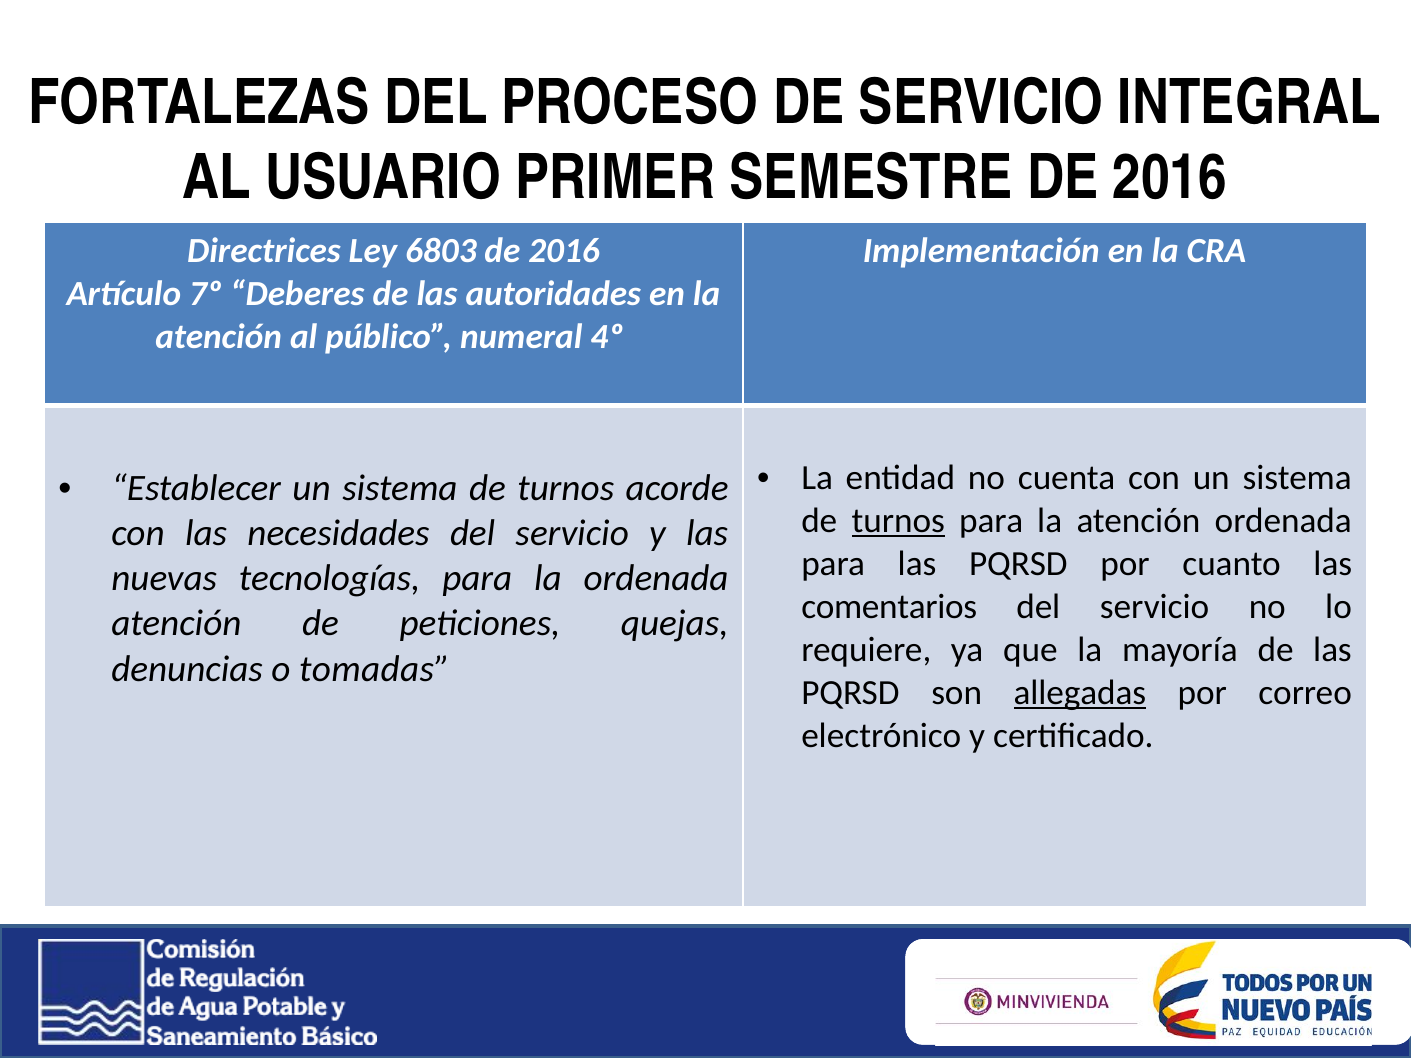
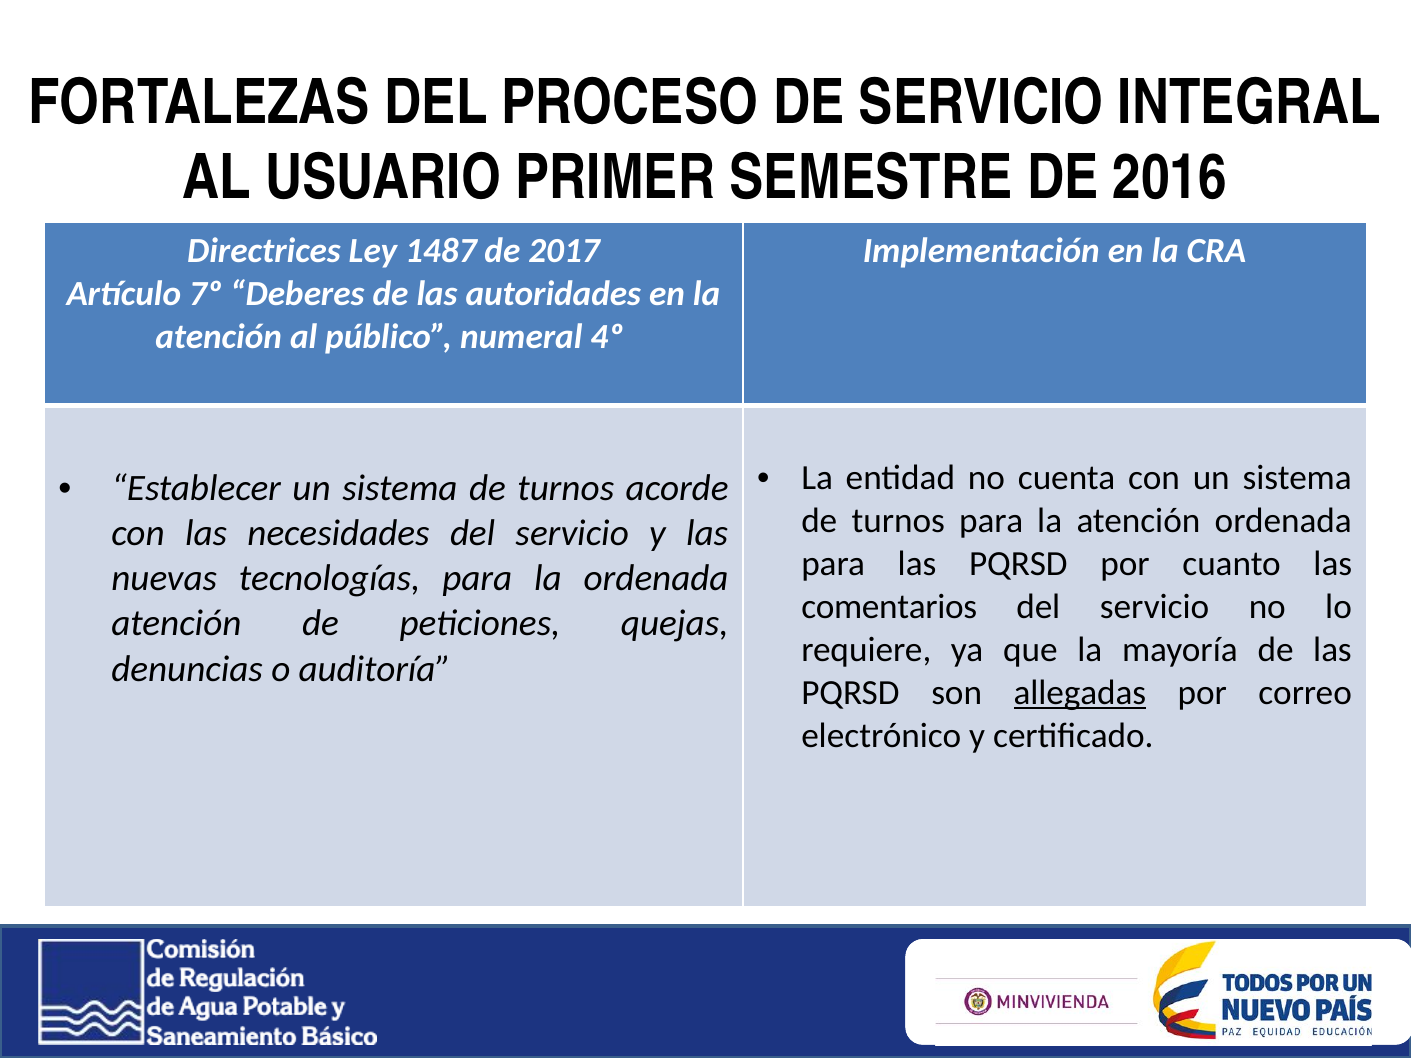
6803: 6803 -> 1487 (441, 251)
2016: 2016 -> 2017 (564, 251)
turnos underline: present -> none (898, 521)
tomadas: tomadas -> auditoría (375, 669)
